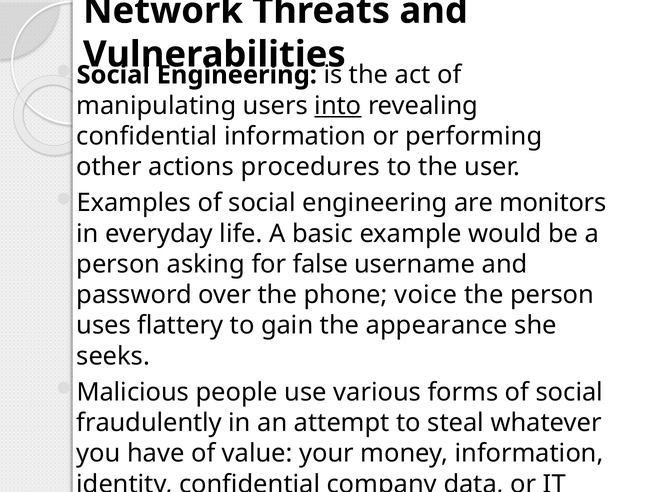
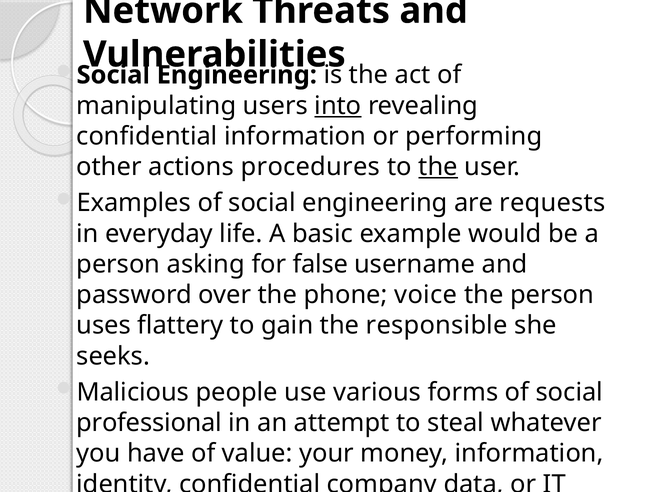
the underline: none -> present (438, 167)
monitors: monitors -> requests (553, 203)
appearance: appearance -> responsible (437, 326)
fraudulently: fraudulently -> professional (149, 423)
